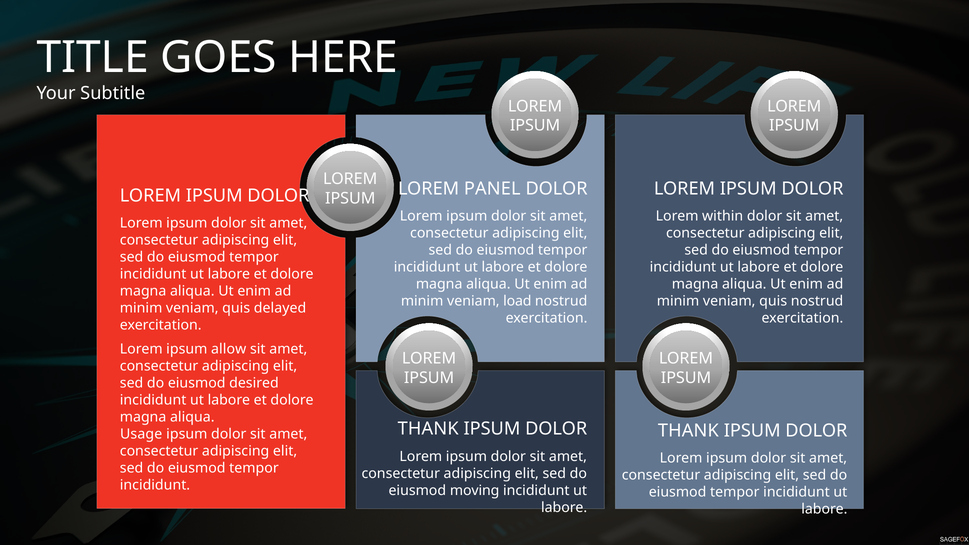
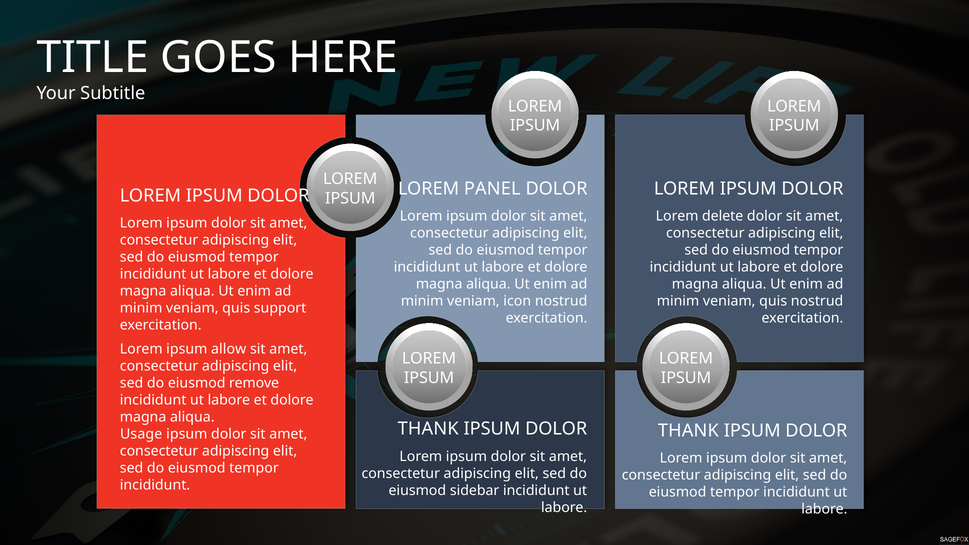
within: within -> delete (723, 216)
load: load -> icon (517, 301)
delayed: delayed -> support (280, 308)
desired: desired -> remove (254, 383)
moving: moving -> sidebar (475, 490)
